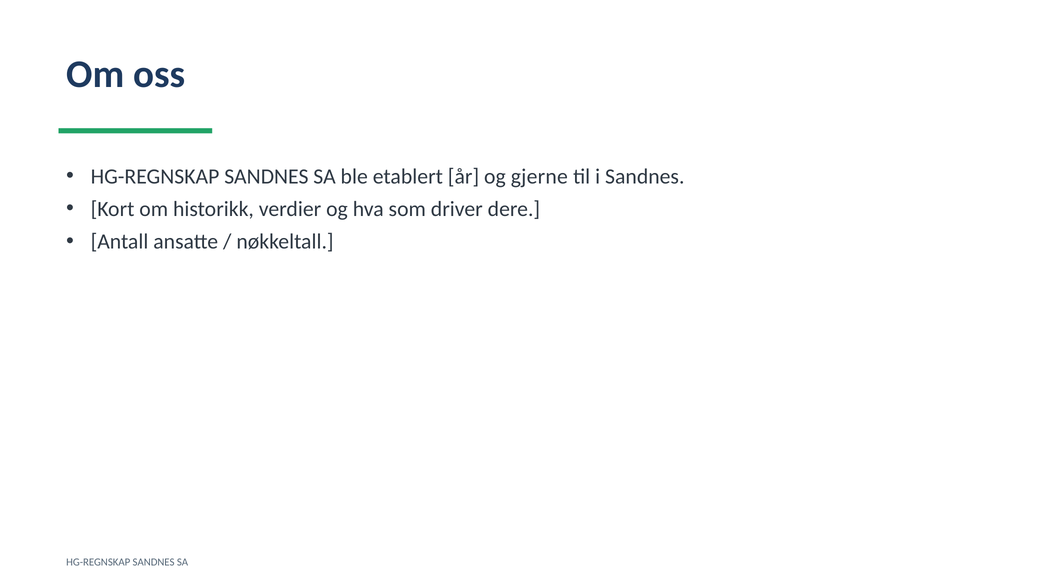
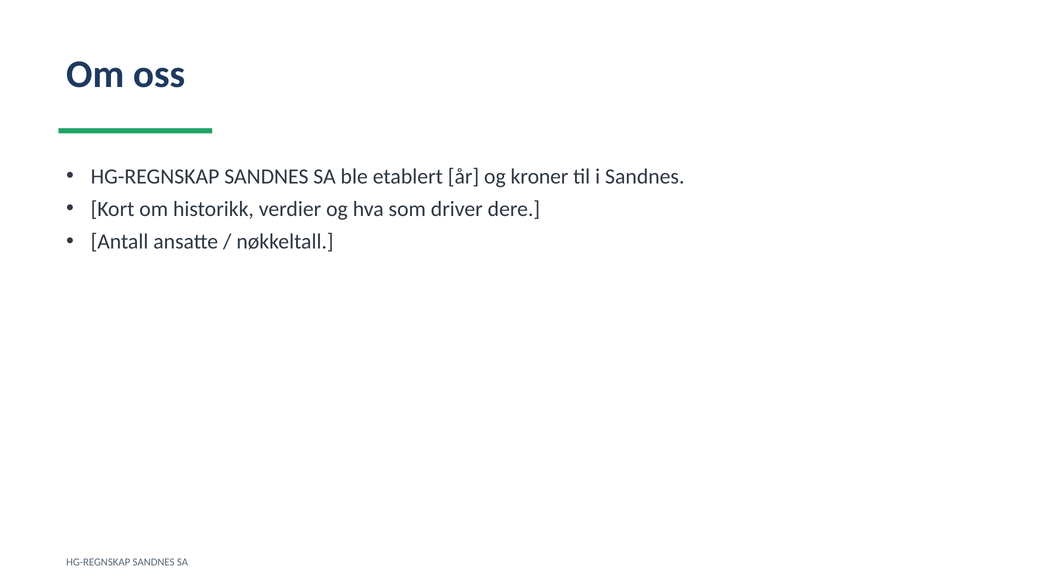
gjerne: gjerne -> kroner (539, 176)
